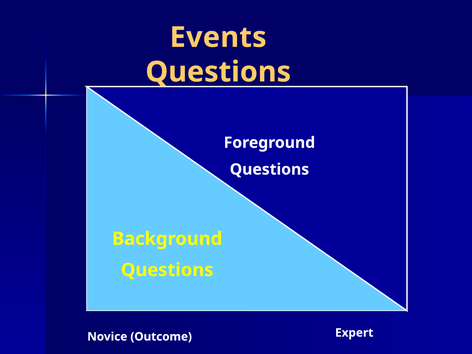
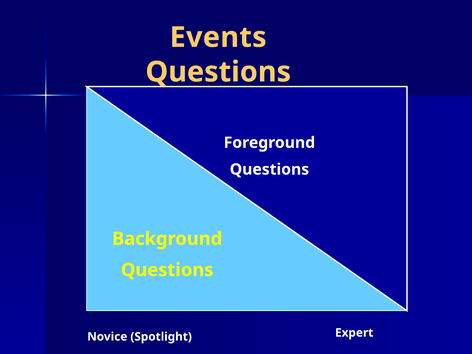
Outcome: Outcome -> Spotlight (161, 337)
